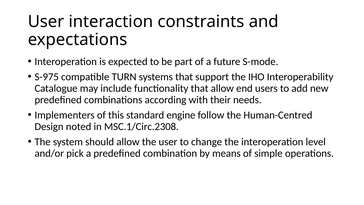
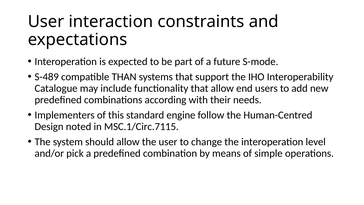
S-975: S-975 -> S-489 (47, 77)
TURN: TURN -> THAN (124, 77)
MSC.1/Circ.2308: MSC.1/Circ.2308 -> MSC.1/Circ.7115 (141, 126)
